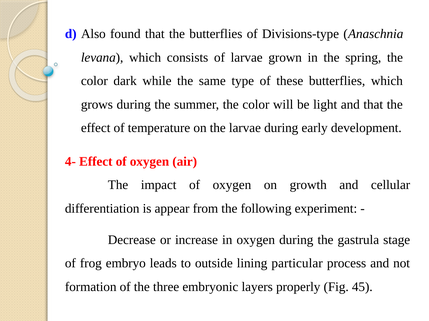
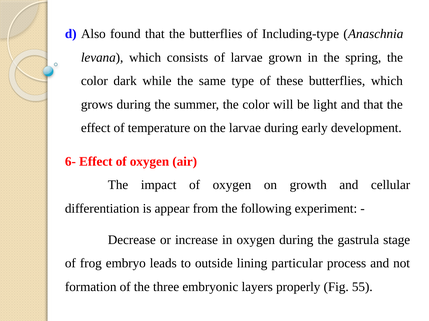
Divisions-type: Divisions-type -> Including-type (301, 34)
4-: 4- -> 6- (70, 162)
45: 45 -> 55 (362, 288)
